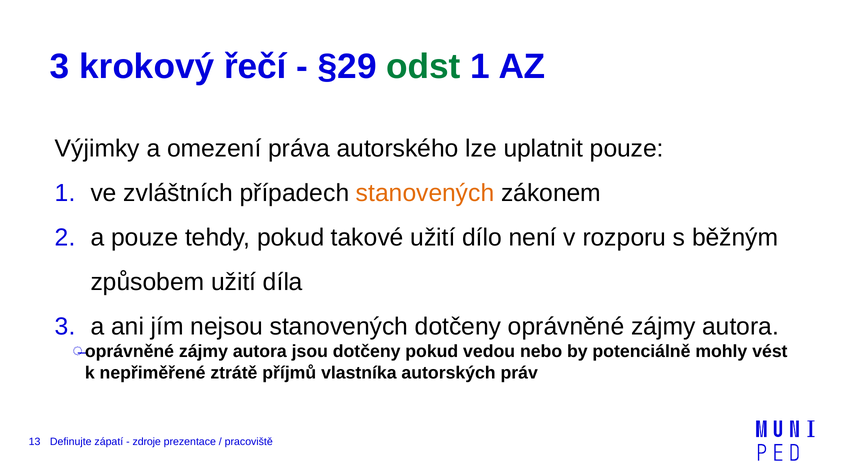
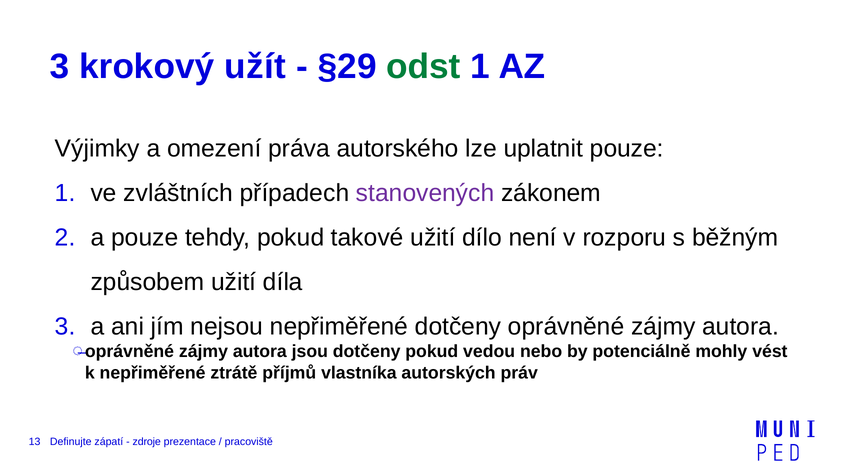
řečí: řečí -> užít (255, 67)
stanovených colour: orange -> purple (425, 193)
nejsou stanovených: stanovených -> nepřiměřené (339, 327)
